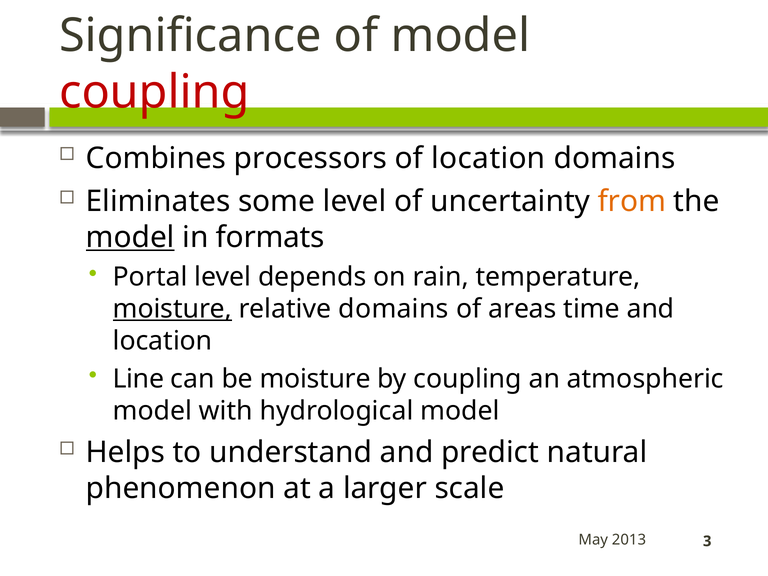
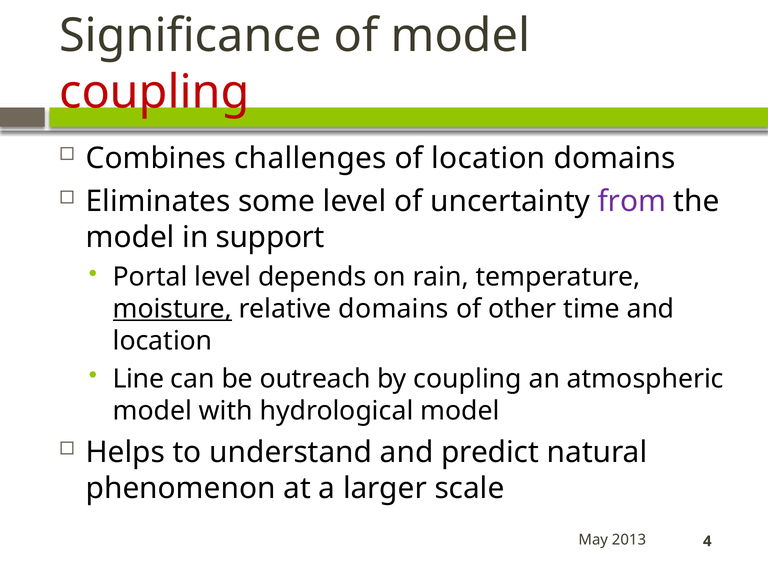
processors: processors -> challenges (310, 158)
from colour: orange -> purple (632, 202)
model underline: present -> none (130, 237)
formats: formats -> support (270, 237)
areas: areas -> other (522, 309)
be moisture: moisture -> outreach (315, 379)
3: 3 -> 4 (707, 541)
